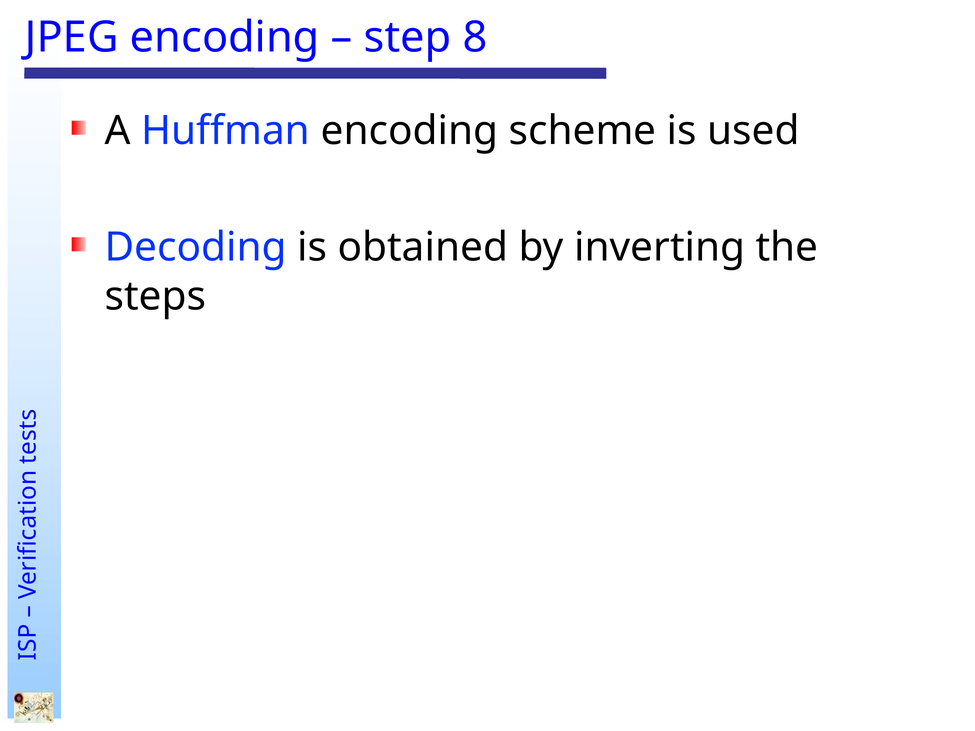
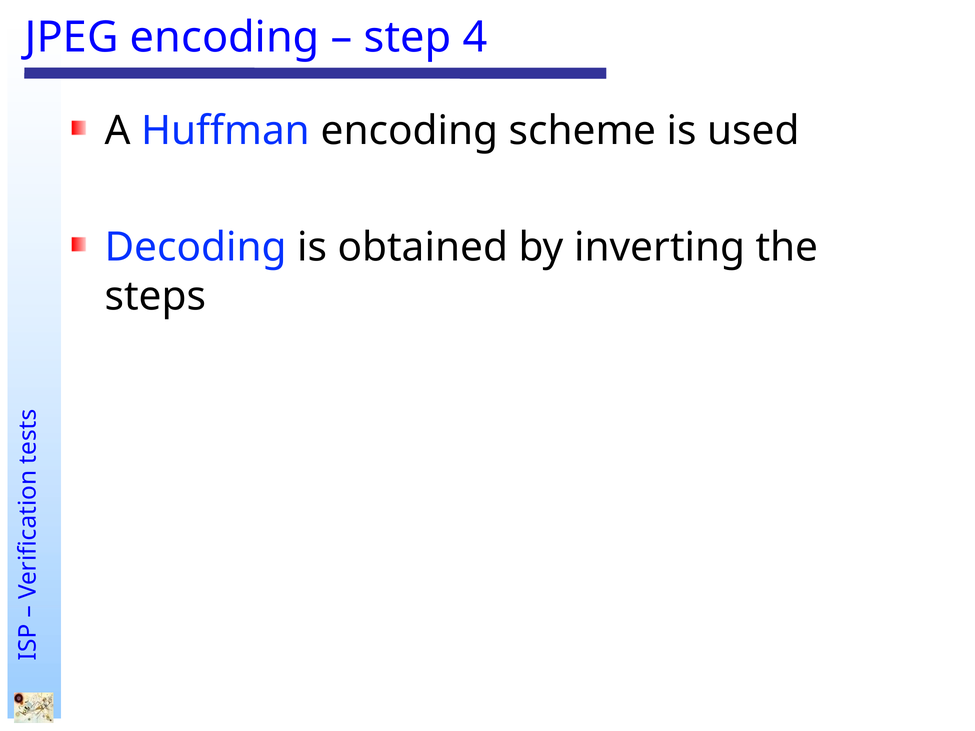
8: 8 -> 4 (475, 37)
